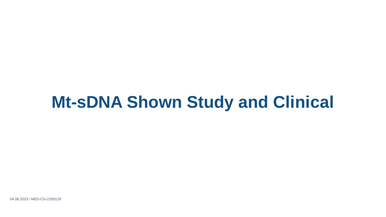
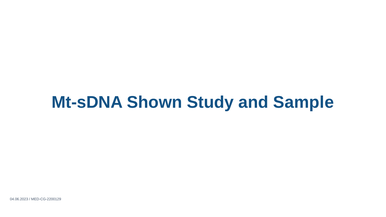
Clinical: Clinical -> Sample (304, 102)
